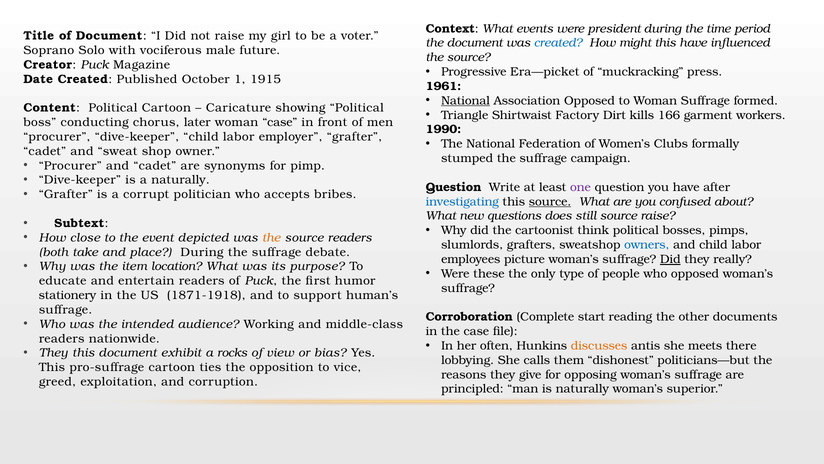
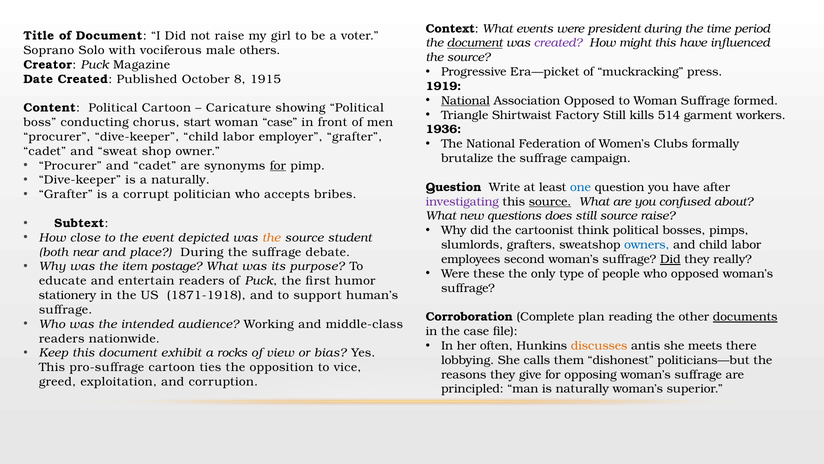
document underline: none -> present (475, 43)
created colour: blue -> purple (558, 43)
future: future -> others (260, 50)
1: 1 -> 8 (240, 79)
1961: 1961 -> 1919 (443, 86)
Factory Dirt: Dirt -> Still (614, 115)
166: 166 -> 514 (669, 115)
later: later -> start (197, 122)
1990: 1990 -> 1936 (443, 129)
stumped: stumped -> brutalize (467, 158)
for underline: none -> present (278, 165)
one colour: purple -> blue (580, 187)
investigating colour: blue -> purple (462, 201)
source readers: readers -> student (350, 237)
take: take -> near (85, 252)
picture: picture -> second (524, 259)
location: location -> postage (176, 266)
start: start -> plan (591, 317)
documents underline: none -> present (745, 317)
They: They -> Keep (53, 353)
